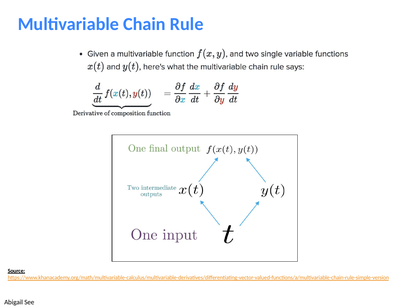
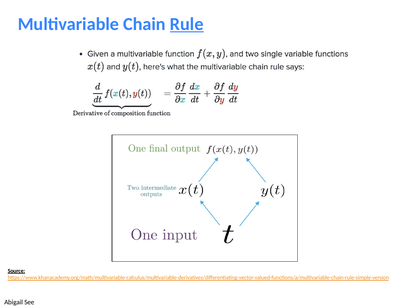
Rule underline: none -> present (187, 24)
